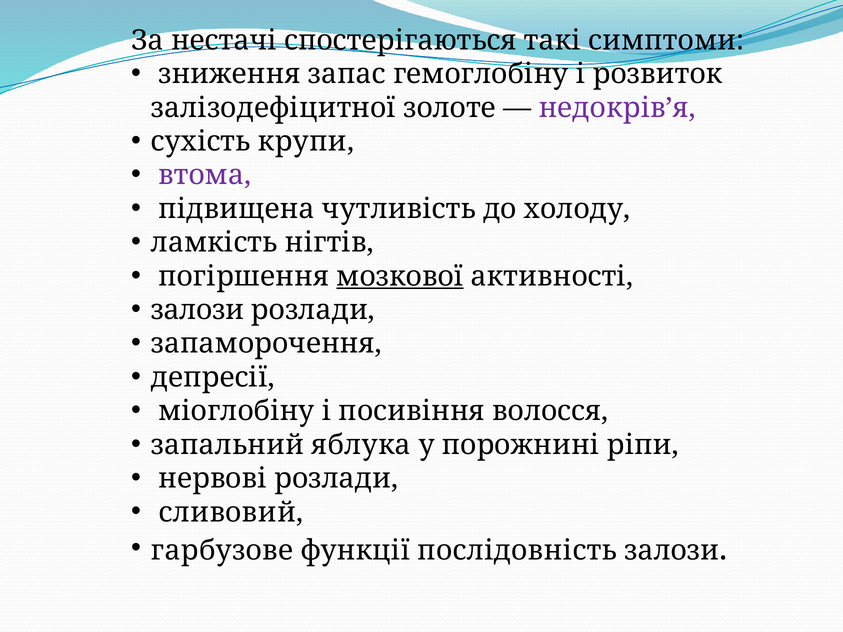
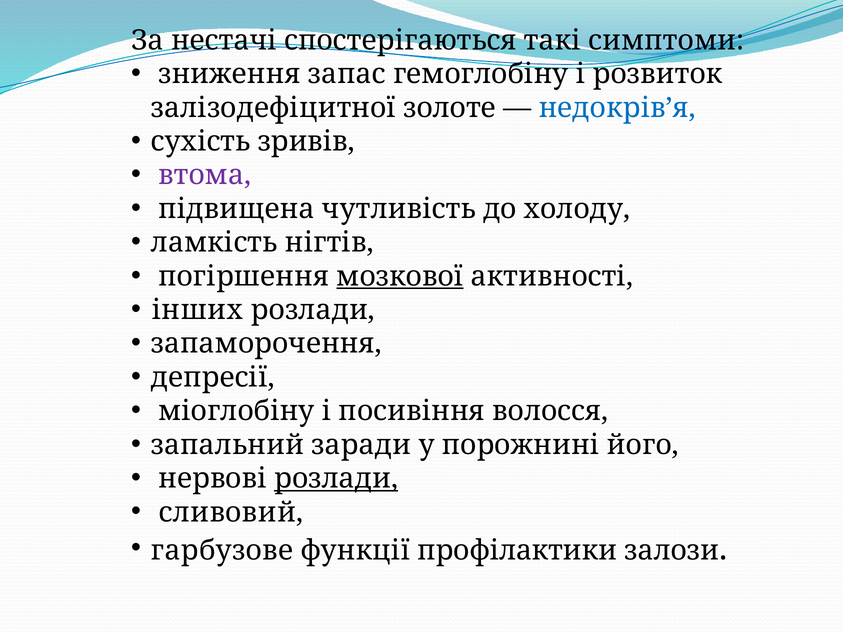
недокрів’я colour: purple -> blue (617, 108)
крупи: крупи -> зривів (306, 142)
залози: залози -> інших (197, 310)
яблука: яблука -> заради (361, 445)
ріпи: ріпи -> його (643, 445)
розлади underline: none -> present (336, 479)
послідовність: послідовність -> профілактики (517, 551)
